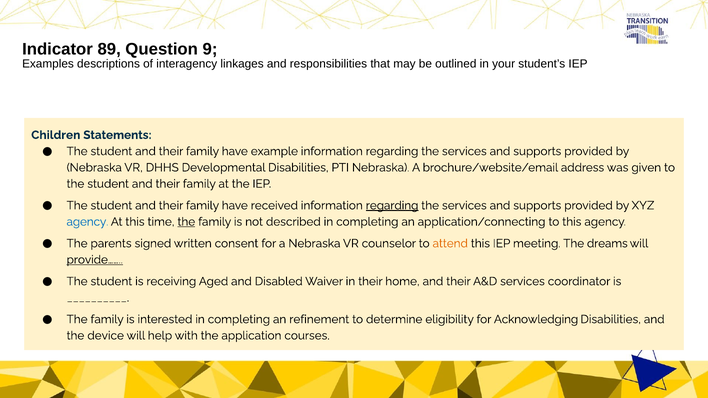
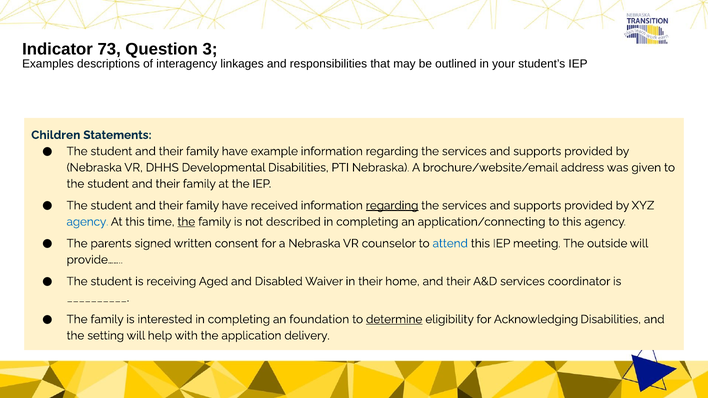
89: 89 -> 73 (109, 49)
9: 9 -> 3 (210, 49)
attend colour: orange -> blue (450, 244)
dreams: dreams -> outside (607, 244)
provide…… underline: present -> none (95, 260)
refinement: refinement -> foundation (319, 320)
determine underline: none -> present (394, 320)
device: device -> setting (106, 336)
courses: courses -> delivery (307, 336)
